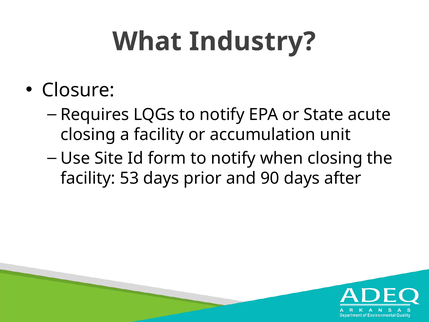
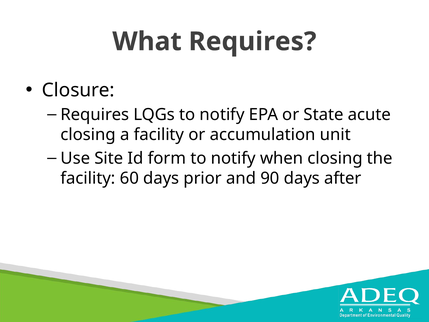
What Industry: Industry -> Requires (252, 42)
53: 53 -> 60 (129, 178)
